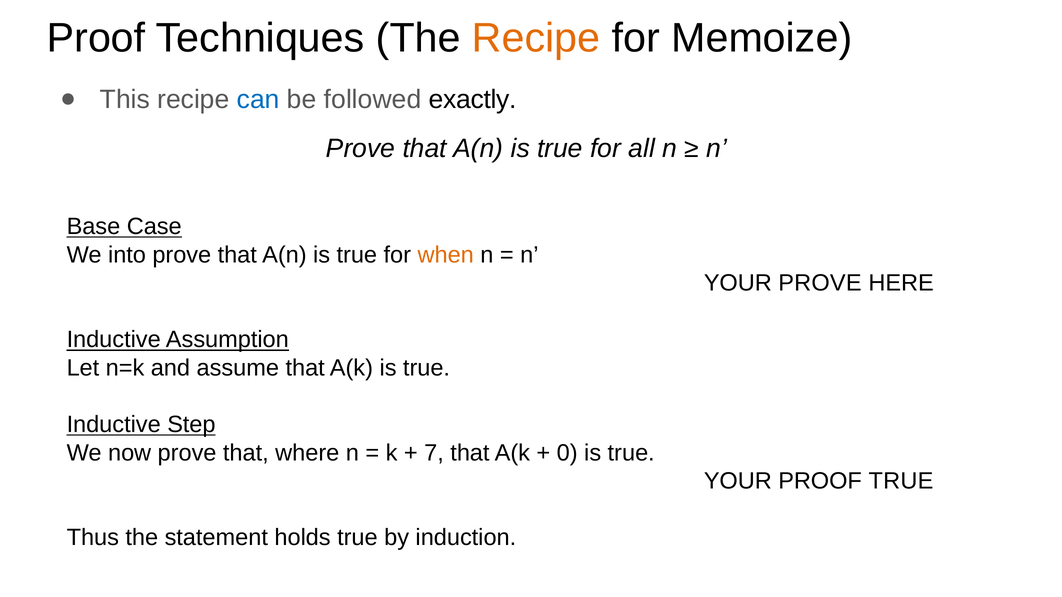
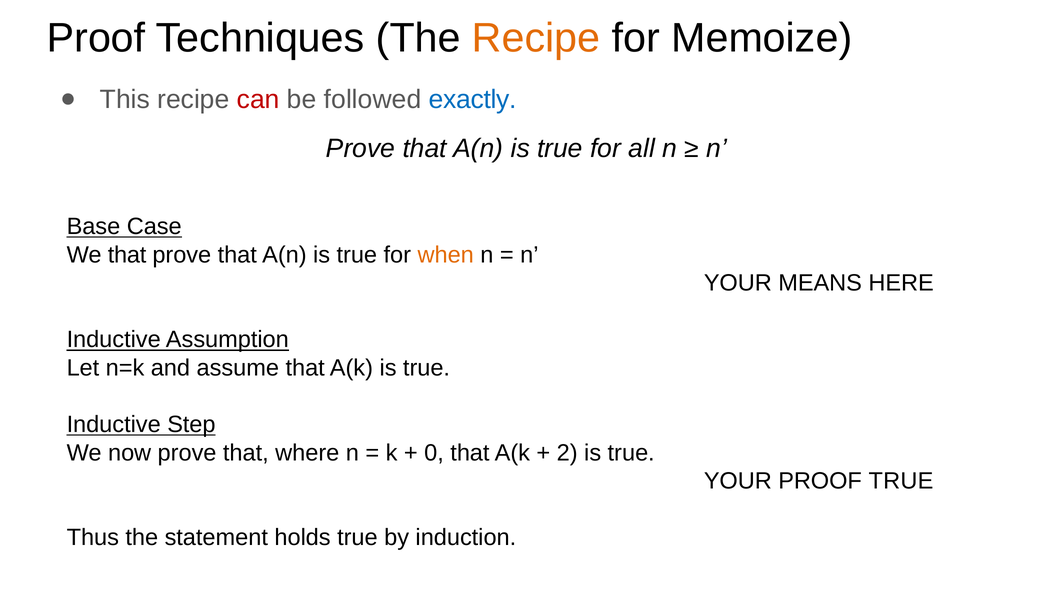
can colour: blue -> red (258, 100)
exactly colour: black -> blue (473, 100)
We into: into -> that (127, 255)
YOUR PROVE: PROVE -> MEANS (820, 283)
7: 7 -> 0 (434, 453)
0: 0 -> 2 (567, 453)
